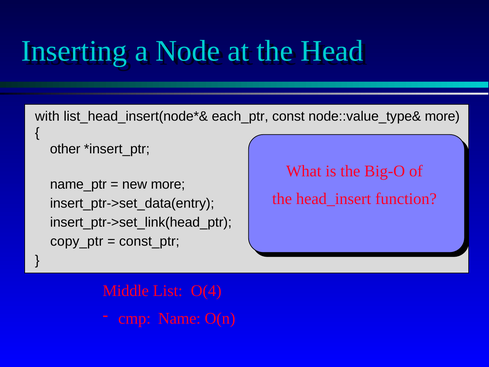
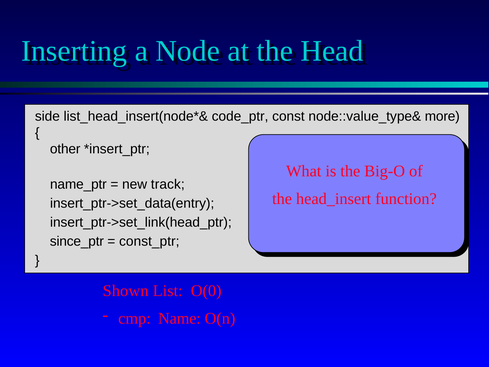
with: with -> side (47, 116)
each_ptr: each_ptr -> code_ptr (240, 116)
new more: more -> track (168, 184)
copy_ptr: copy_ptr -> since_ptr (77, 241)
Middle: Middle -> Shown (126, 290)
O(4: O(4 -> O(0 (206, 290)
